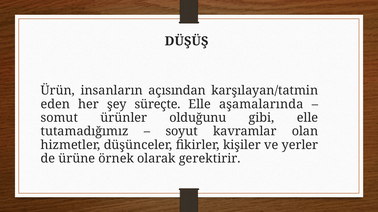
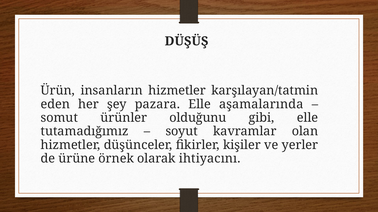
insanların açısından: açısından -> hizmetler (177, 91)
süreçte: süreçte -> pazara (157, 104)
gerektirir: gerektirir -> ihtiyacını (210, 159)
